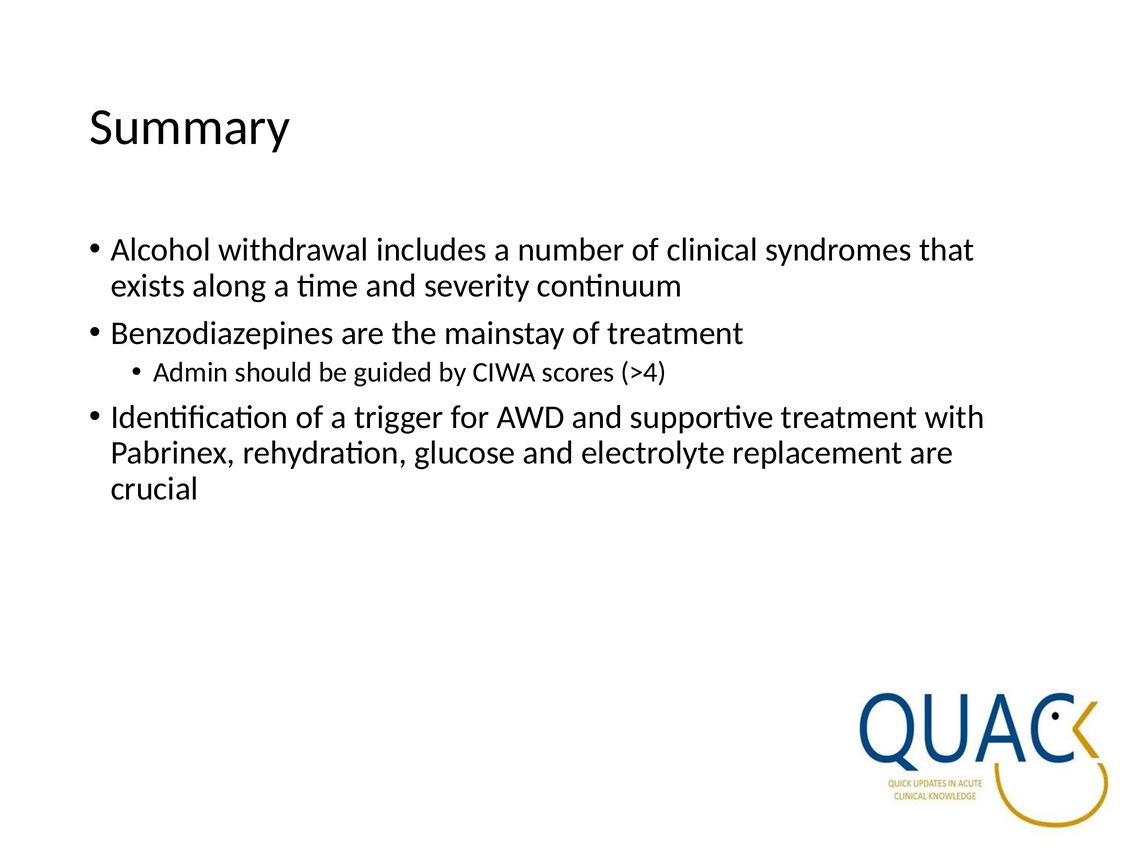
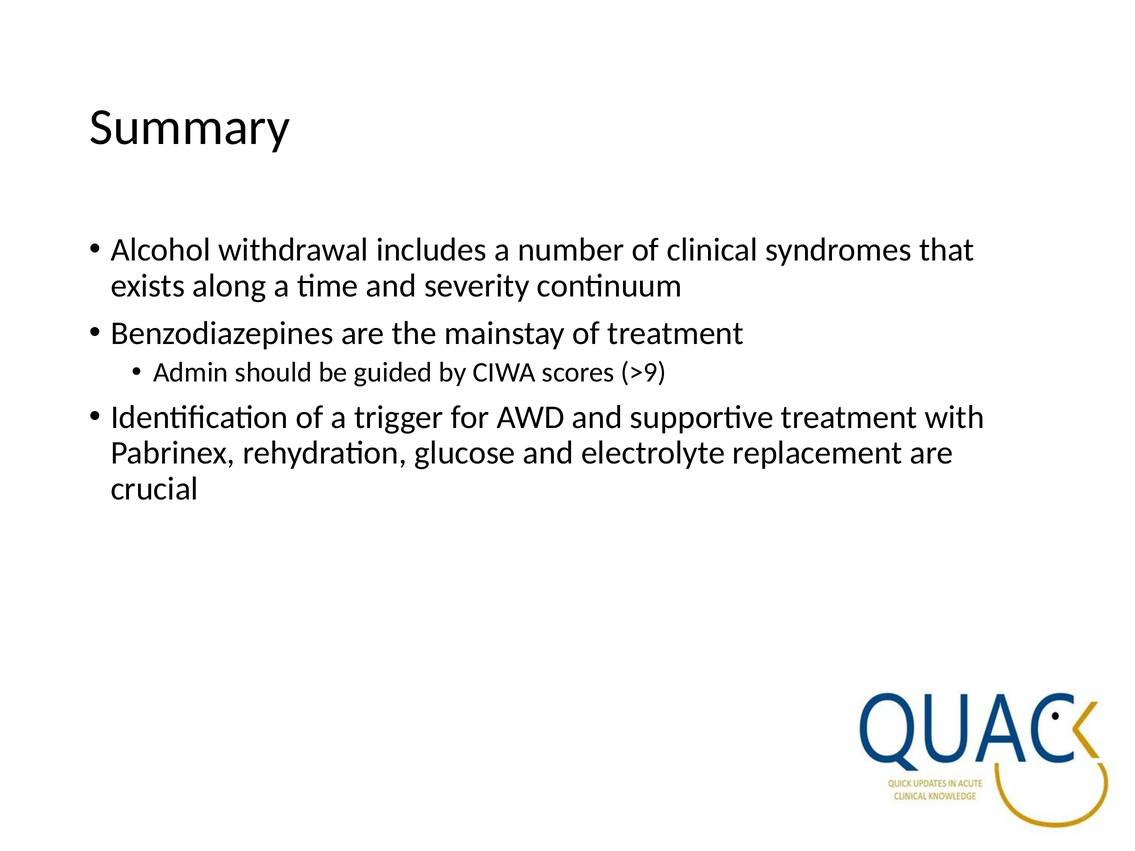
>4: >4 -> >9 (644, 372)
